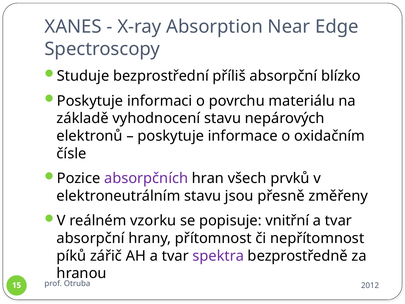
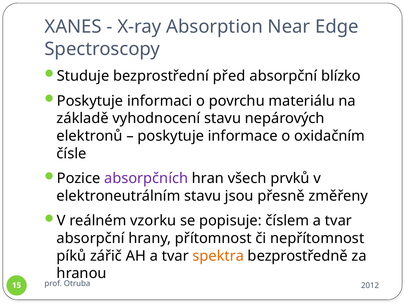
příliš: příliš -> před (229, 76)
vnitřní: vnitřní -> číslem (287, 221)
spektra colour: purple -> orange (218, 256)
